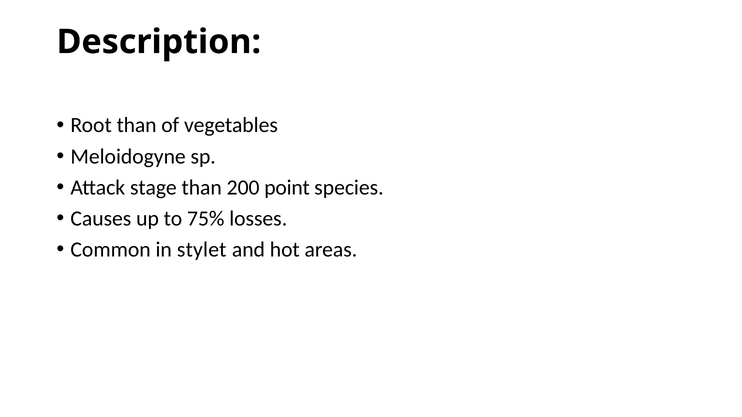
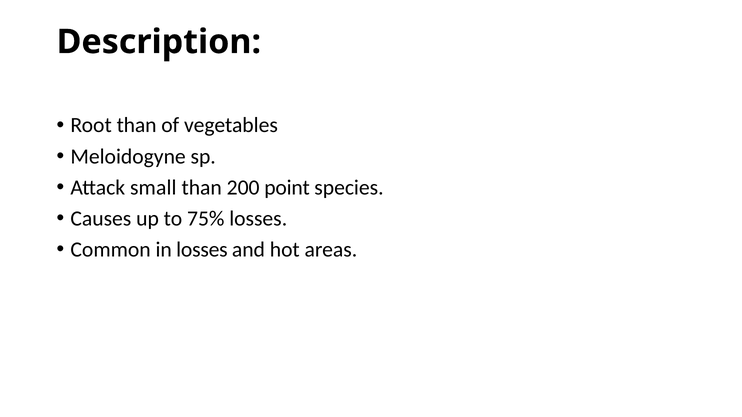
stage: stage -> small (153, 188)
in stylet: stylet -> losses (202, 250)
